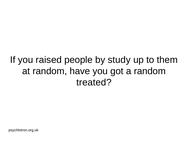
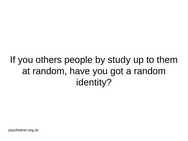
raised: raised -> others (49, 60)
treated: treated -> identity (94, 82)
